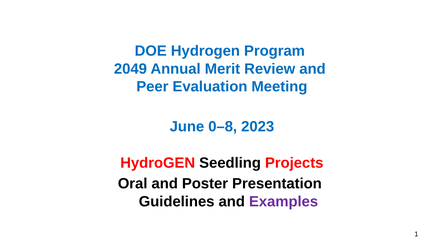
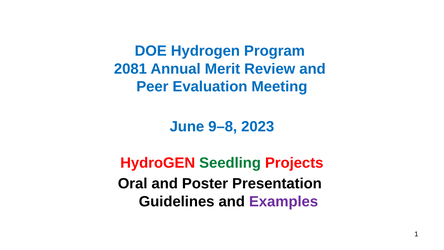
2049: 2049 -> 2081 (130, 69)
0–8: 0–8 -> 9–8 (223, 127)
Seedling colour: black -> green (230, 163)
